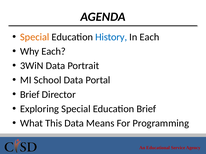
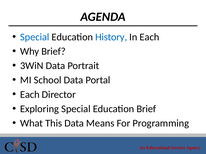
Special colour: orange -> blue (35, 37)
Why Each: Each -> Brief (54, 52)
Brief: Brief -> Each (30, 95)
